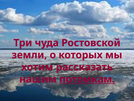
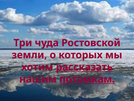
рассказать underline: none -> present (84, 67)
